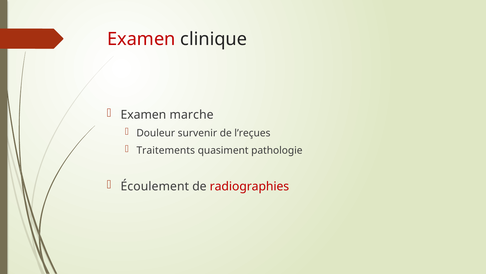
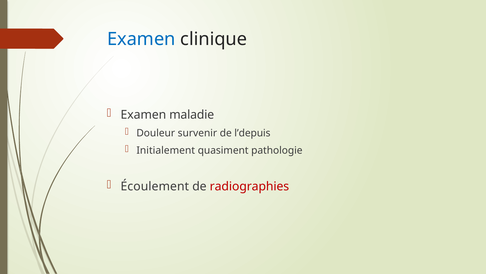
Examen colour: red -> blue (141, 39)
marche: marche -> maladie (192, 115)
l’reçues: l’reçues -> l’depuis (252, 133)
Traitements: Traitements -> Initialement (166, 150)
